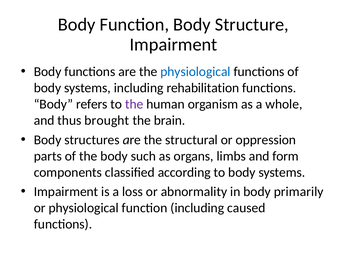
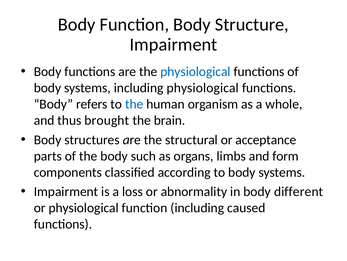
including rehabilitation: rehabilitation -> physiological (203, 88)
the colour: purple -> blue (134, 104)
oppression: oppression -> acceptance (266, 139)
primarily: primarily -> different (299, 191)
